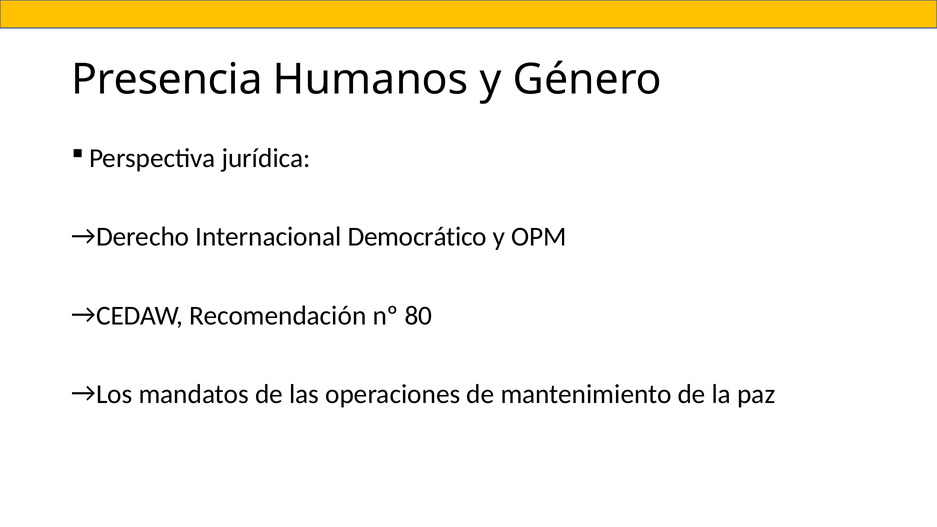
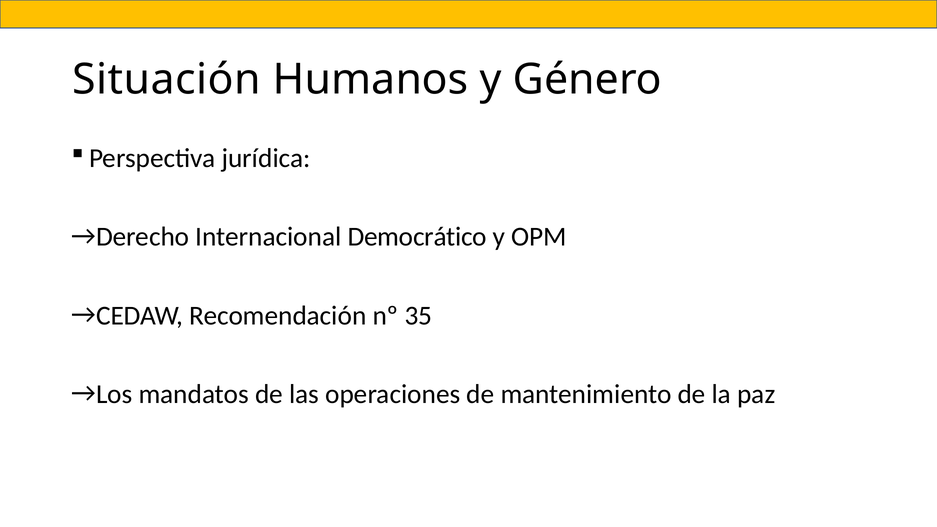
Presencia: Presencia -> Situación (166, 80)
80: 80 -> 35 (418, 316)
